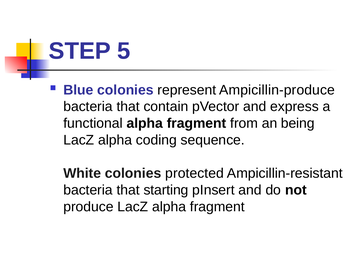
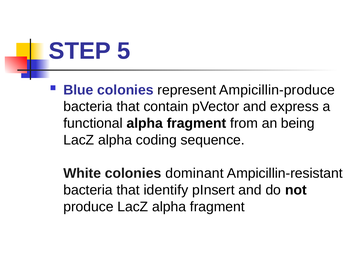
protected: protected -> dominant (195, 174)
starting: starting -> identify (166, 190)
